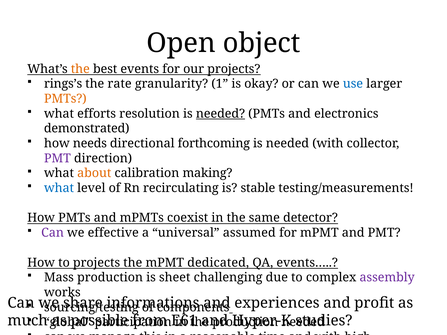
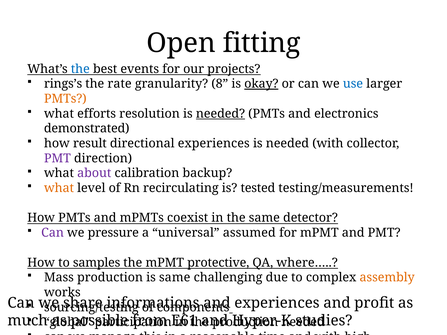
object: object -> fitting (262, 43)
the colour: orange -> blue (80, 69)
1: 1 -> 8 (220, 84)
okay underline: none -> present (261, 84)
needs: needs -> result (90, 144)
directional forthcoming: forthcoming -> experiences (214, 144)
about colour: orange -> purple (94, 173)
making: making -> backup (207, 173)
what colour: blue -> orange (59, 188)
stable: stable -> tested (258, 188)
effective: effective -> pressure (113, 233)
to projects: projects -> samples (97, 263)
dedicated: dedicated -> protective (218, 263)
events…: events… -> where… (307, 263)
is sheet: sheet -> same (175, 278)
assembly colour: purple -> orange (387, 278)
